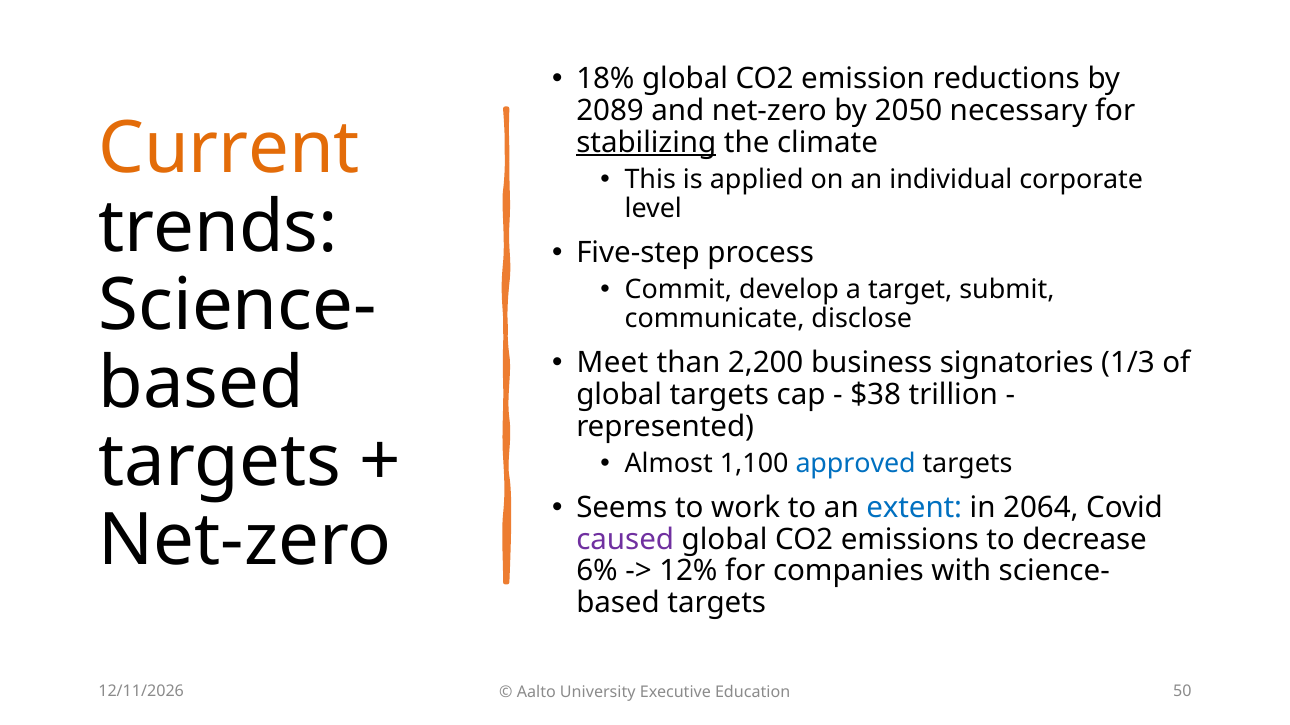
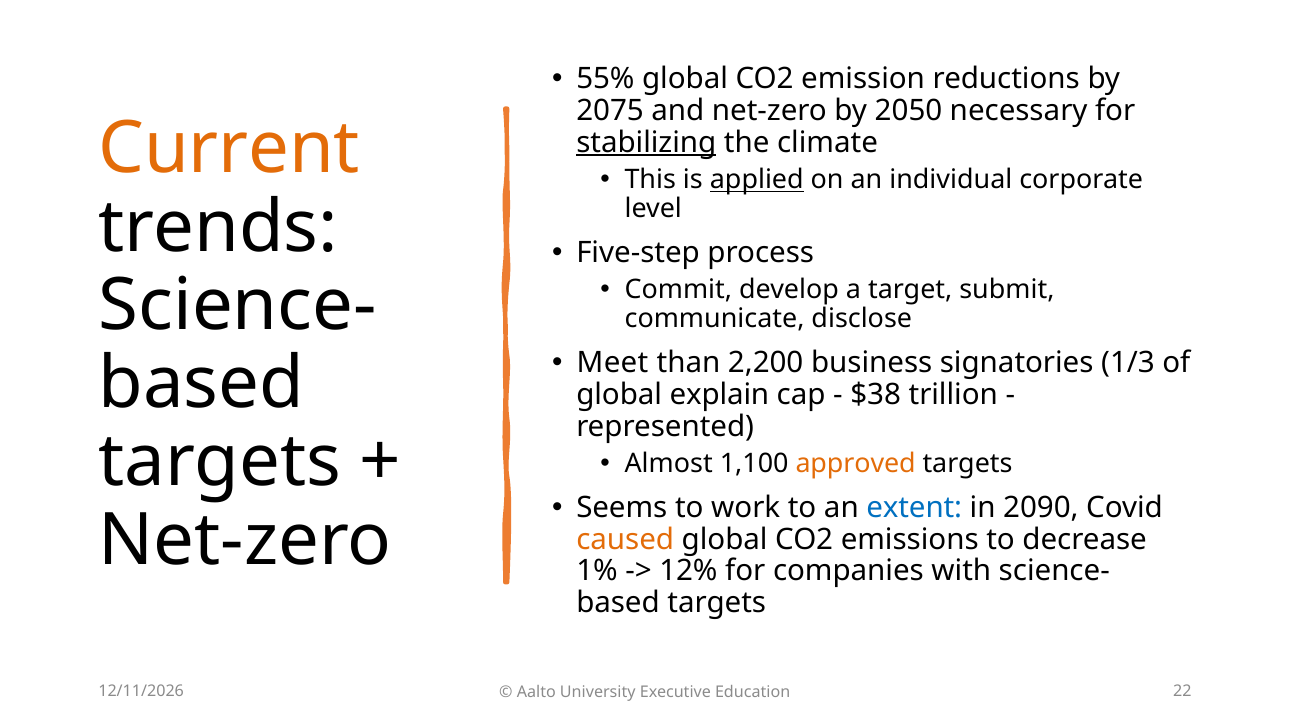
18%: 18% -> 55% (605, 79)
2089: 2089 -> 2075 (610, 111)
applied underline: none -> present (757, 180)
global targets: targets -> explain (719, 395)
approved colour: blue -> orange (856, 464)
2064: 2064 -> 2090 (1041, 508)
caused colour: purple -> orange (625, 540)
6%: 6% -> 1% (597, 572)
50: 50 -> 22 (1182, 692)
